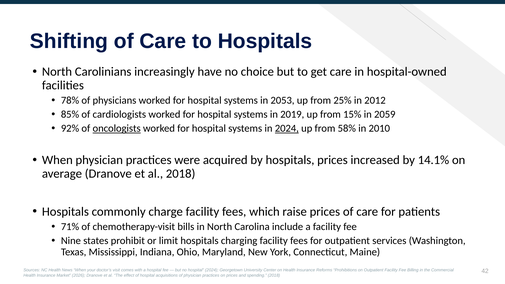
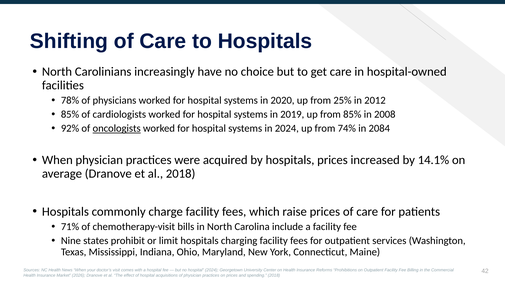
2053: 2053 -> 2020 (283, 100)
from 15%: 15% -> 85% (352, 114)
2059: 2059 -> 2008 (385, 114)
2024 underline: present -> none (287, 128)
58%: 58% -> 74% (347, 128)
2010: 2010 -> 2084 (379, 128)
